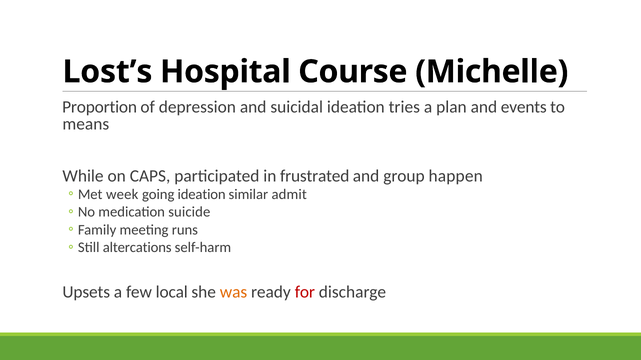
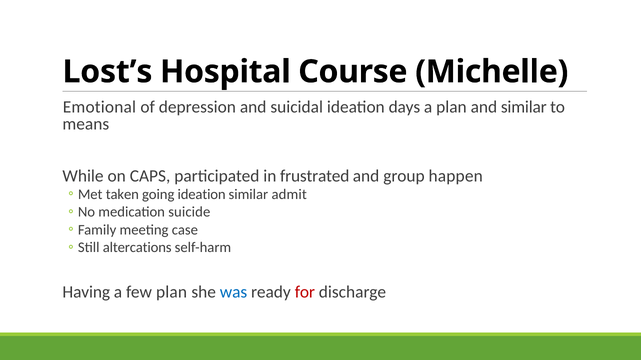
Proportion: Proportion -> Emotional (99, 107)
tries: tries -> days (404, 107)
and events: events -> similar (524, 107)
week: week -> taken (122, 194)
runs: runs -> case (185, 230)
Upsets: Upsets -> Having (86, 293)
few local: local -> plan (172, 293)
was colour: orange -> blue (234, 293)
